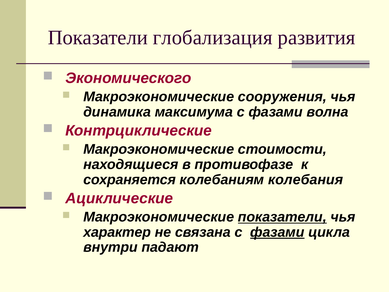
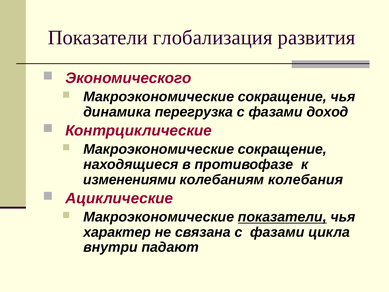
сооружения: сооружения -> сокращение (282, 97)
максимума: максимума -> перегрузка (194, 112)
волна: волна -> доход (328, 112)
стоимости: стоимости -> сокращение (282, 149)
сохраняется: сохраняется -> изменениями (130, 179)
фазами underline: present -> none (277, 232)
